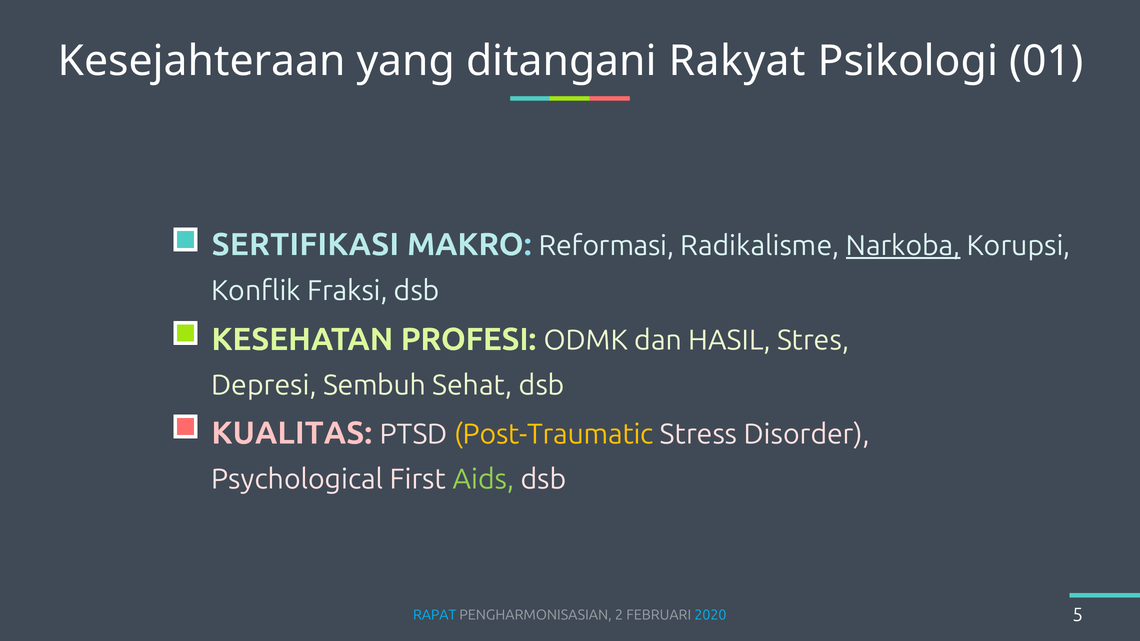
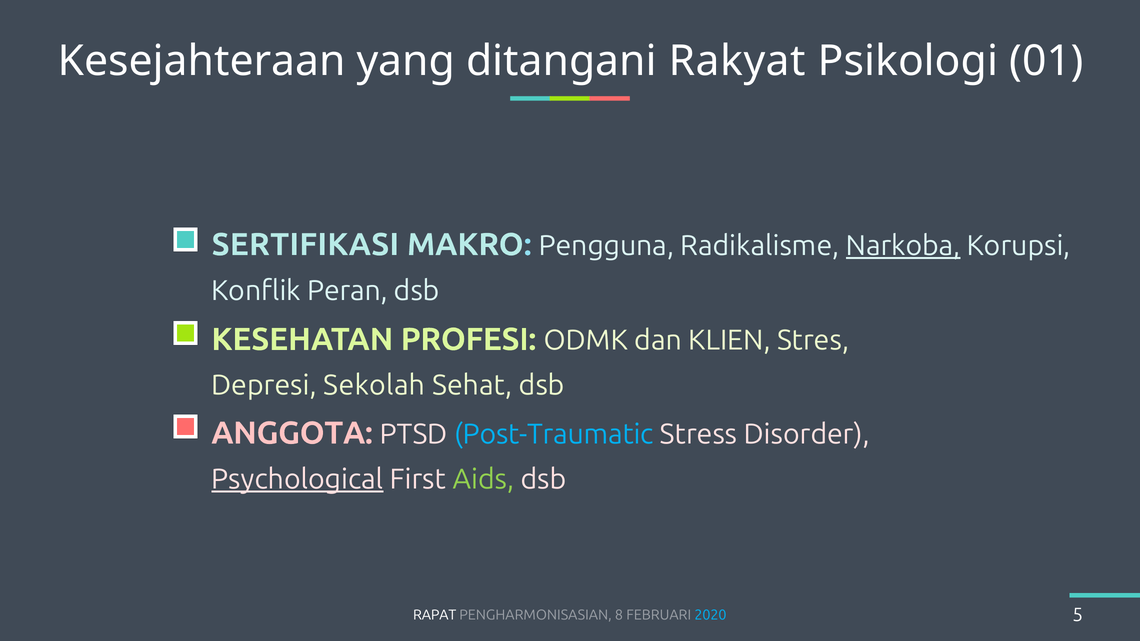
Reformasi: Reformasi -> Pengguna (606, 246)
Fraksi: Fraksi -> Peran (348, 291)
HASIL: HASIL -> KLIEN (730, 341)
Sembuh: Sembuh -> Sekolah (374, 386)
KUALITAS: KUALITAS -> ANGGOTA (292, 433)
Post-Traumatic colour: yellow -> light blue (554, 434)
Psychological underline: none -> present (297, 479)
RAPAT colour: light blue -> white (435, 615)
2: 2 -> 8 (619, 615)
